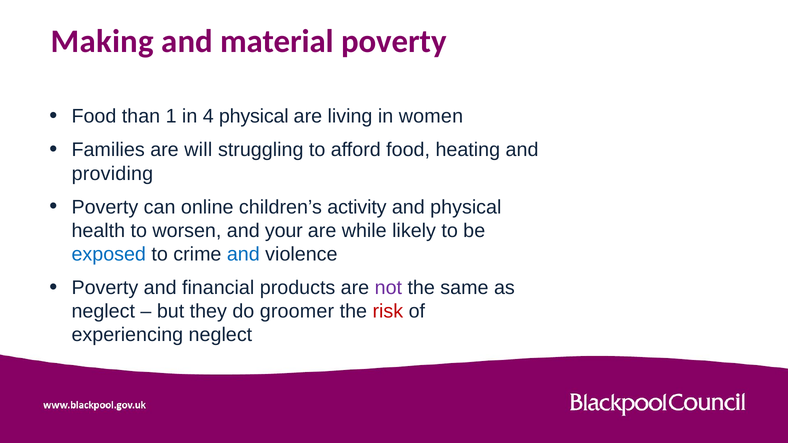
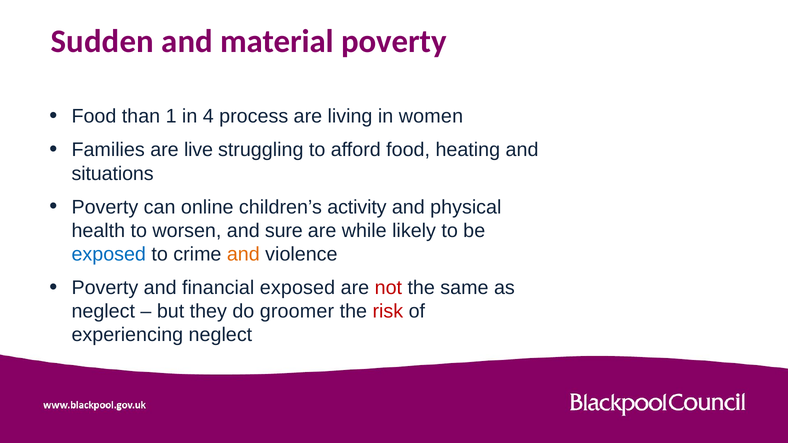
Making: Making -> Sudden (102, 42)
4 physical: physical -> process (254, 117)
will: will -> live (198, 150)
providing: providing -> situations (113, 174)
your: your -> sure (284, 231)
and colour: blue -> orange (243, 254)
financial products: products -> exposed (297, 288)
not colour: purple -> red (388, 288)
